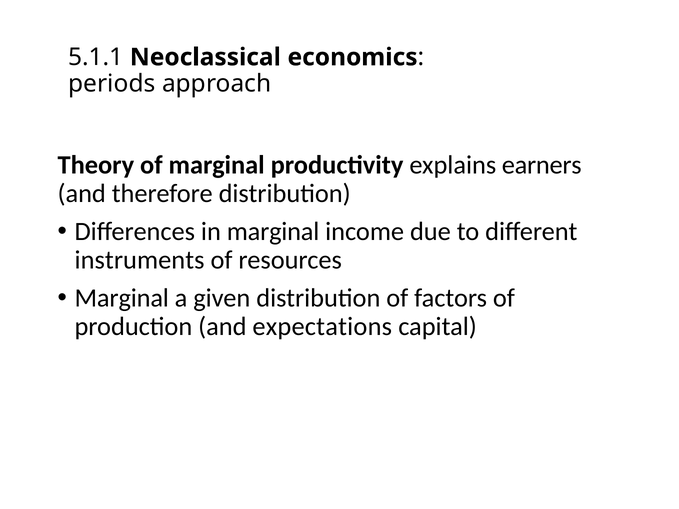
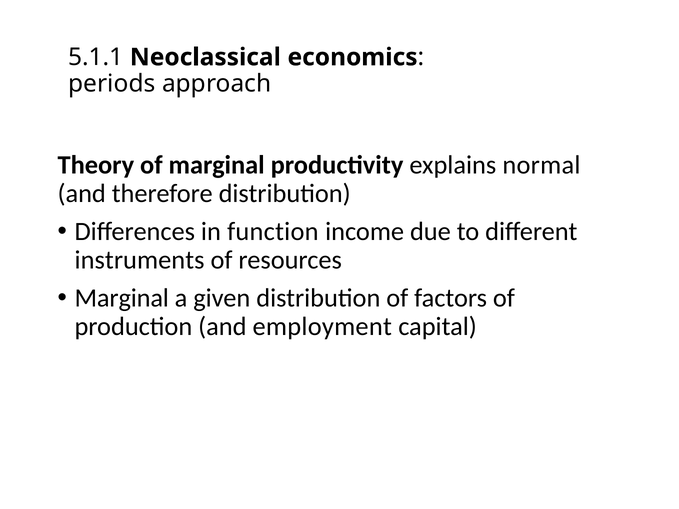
earners: earners -> normal (541, 165)
in marginal: marginal -> function (273, 232)
expectations: expectations -> employment (322, 327)
